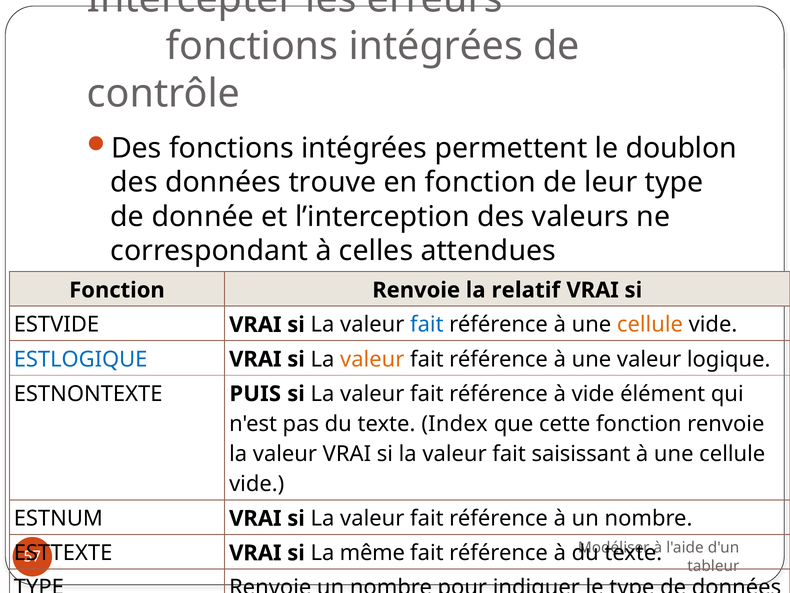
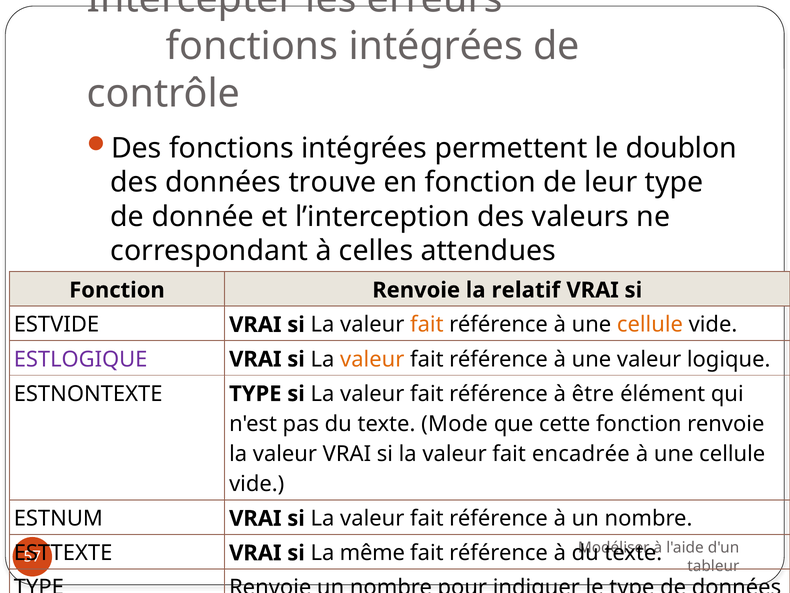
fait colour: blue -> orange (427, 324)
ESTLOGIQUE colour: blue -> purple (81, 359)
ESTNONTEXTE PUIS: PUIS -> TYPE (255, 394)
à vide: vide -> être (593, 394)
Index: Index -> Mode (455, 424)
saisissant: saisissant -> encadrée (581, 454)
